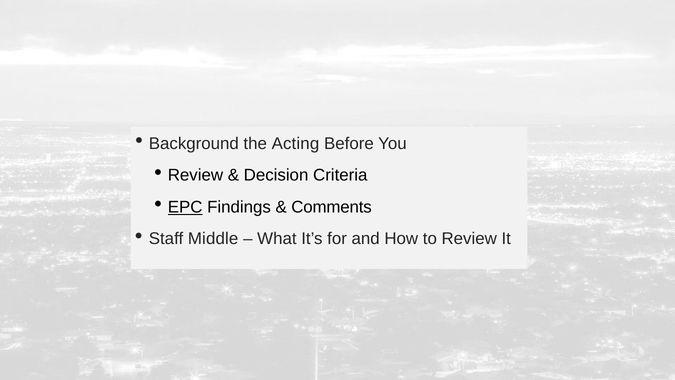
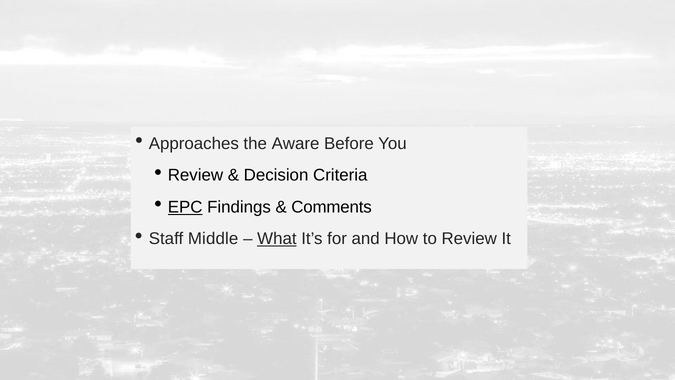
Background: Background -> Approaches (194, 143)
Acting: Acting -> Aware (296, 143)
What underline: none -> present (277, 239)
